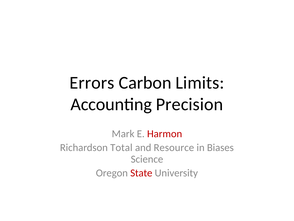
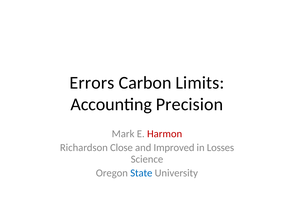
Total: Total -> Close (121, 147)
Resource: Resource -> Improved (174, 147)
Biases: Biases -> Losses (220, 147)
State colour: red -> blue (141, 173)
